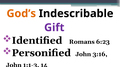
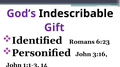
God’s colour: orange -> purple (21, 14)
